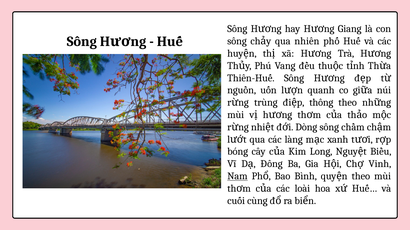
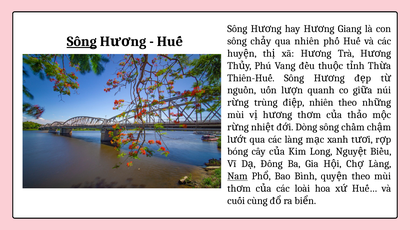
Sông underline: none -> present (82, 41)
thông: thông -> nhiên (321, 103)
Vinh: Vinh -> Làng (380, 164)
